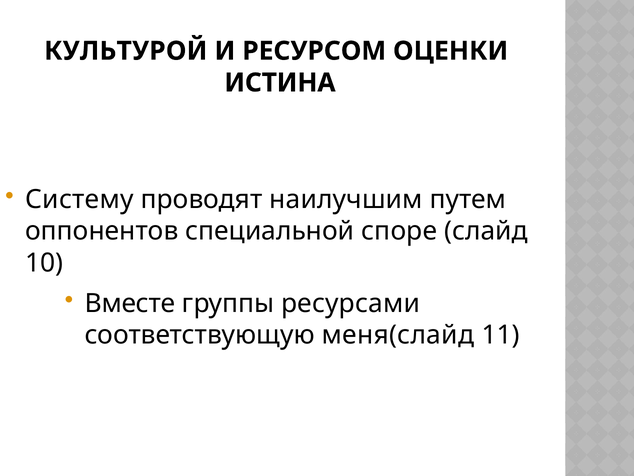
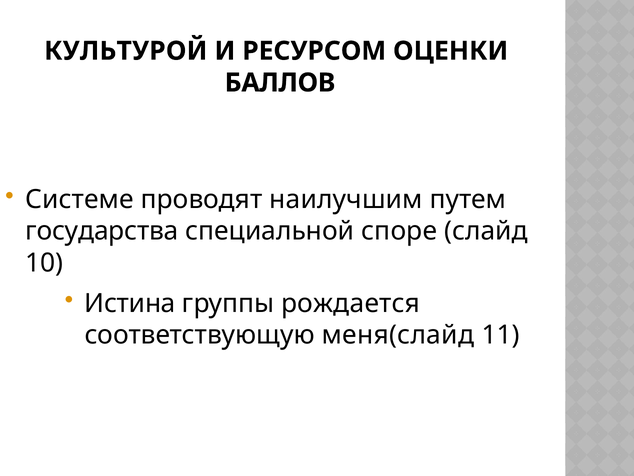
ИСТИНА: ИСТИНА -> БАЛЛОВ (280, 83)
Систему: Систему -> Системе (80, 199)
оппонентов: оппонентов -> государства (102, 231)
Вместе: Вместе -> Истина (130, 303)
ресурсами: ресурсами -> рождается (351, 303)
